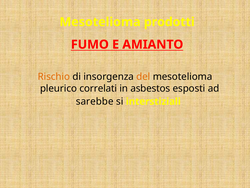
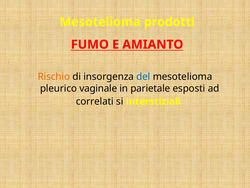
del colour: orange -> blue (143, 77)
correlati: correlati -> vaginale (98, 88)
asbestos: asbestos -> parietale (150, 88)
sarebbe: sarebbe -> correlati (95, 101)
